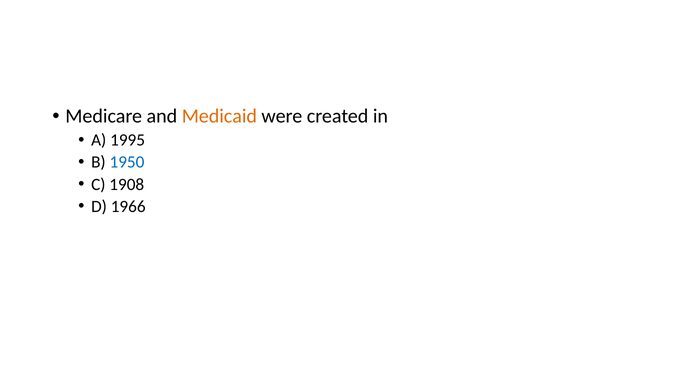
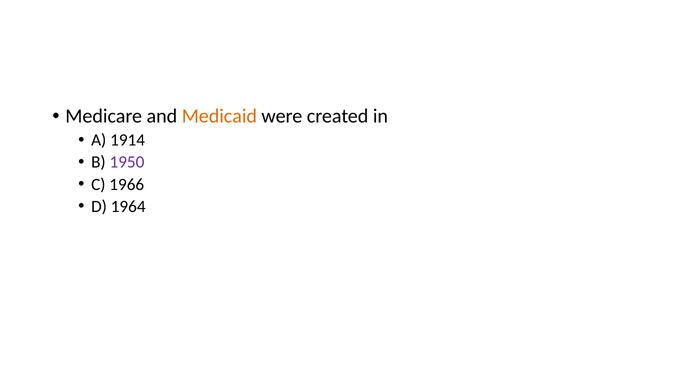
1995: 1995 -> 1914 (128, 140)
1950 colour: blue -> purple (127, 162)
1908: 1908 -> 1966 (127, 184)
1966: 1966 -> 1964 (128, 206)
